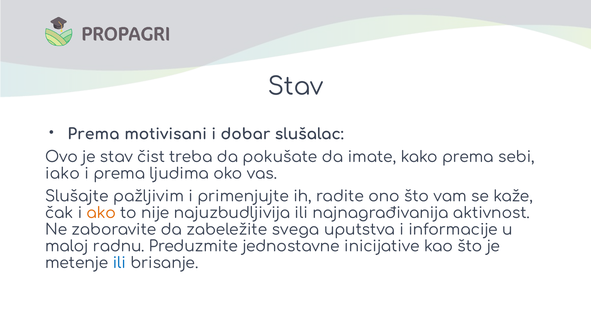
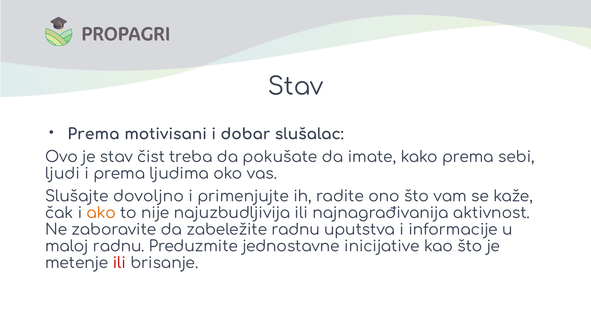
iako: iako -> ljudi (63, 173)
pažljivim: pažljivim -> dovoljno (148, 196)
zabeležite svega: svega -> radnu (296, 229)
ili colour: blue -> red (119, 263)
